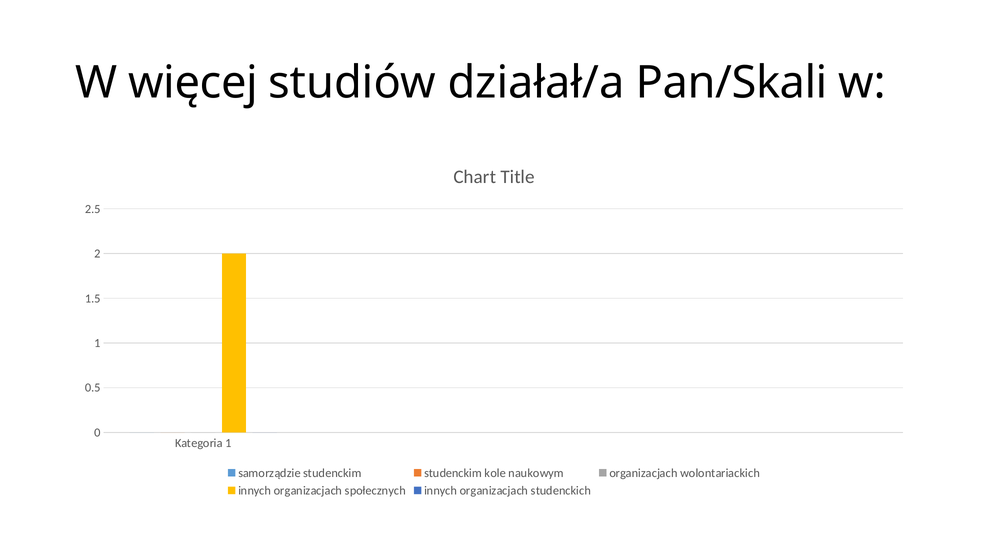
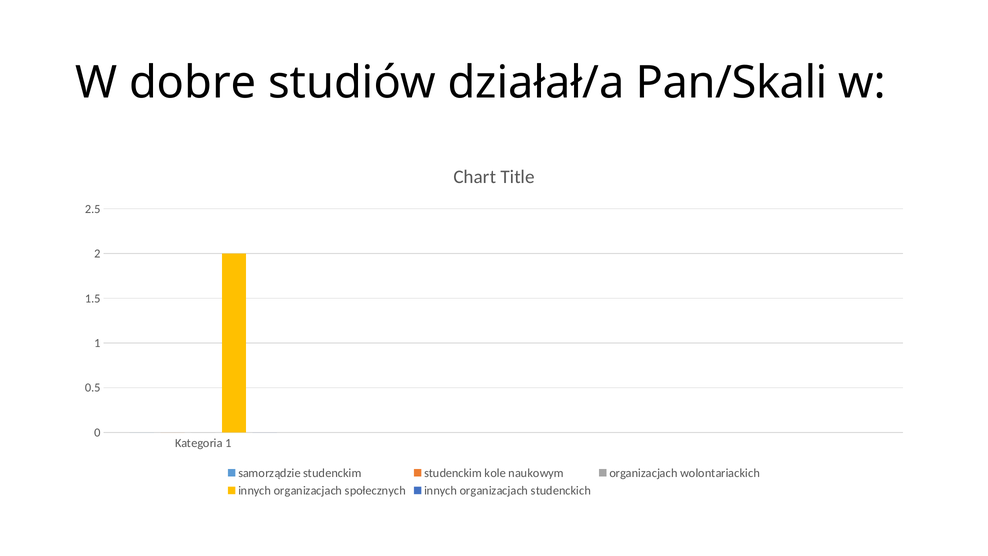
więcej: więcej -> dobre (193, 83)
